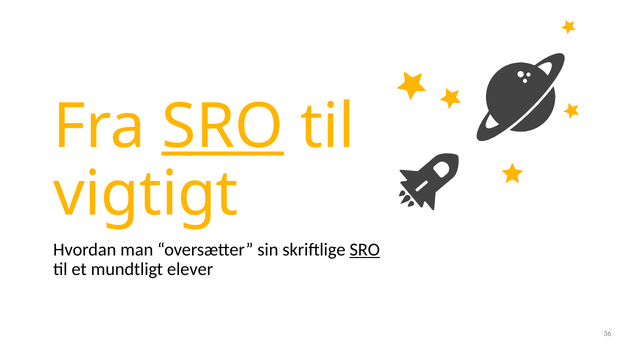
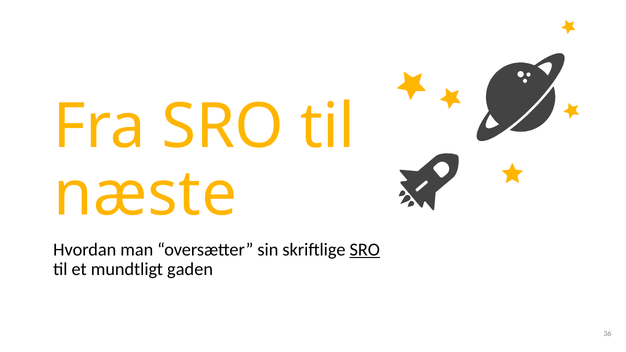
SRO underline: present -> none (223, 127)
vigtigt: vigtigt -> næste (145, 194)
elever: elever -> gaden (190, 269)
